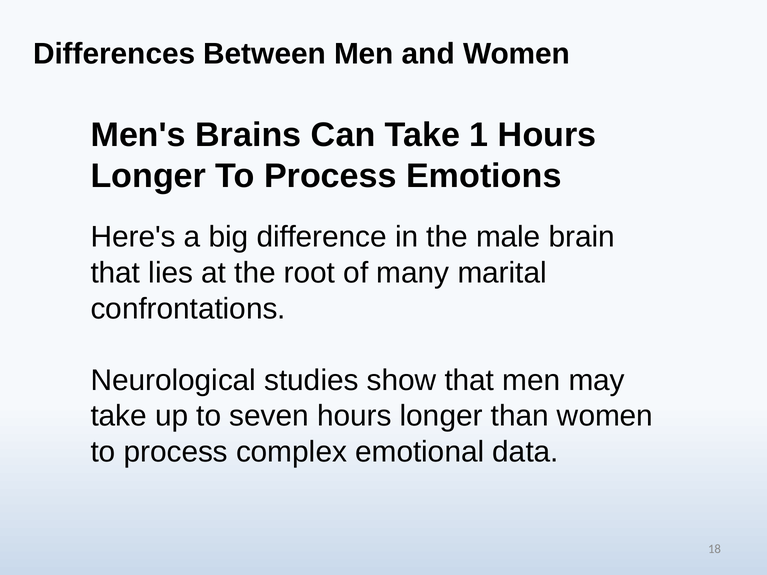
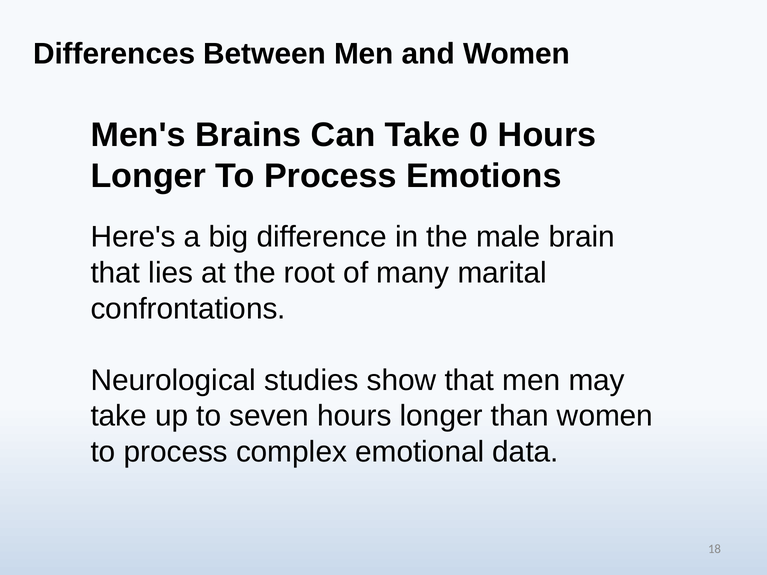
1: 1 -> 0 (479, 135)
